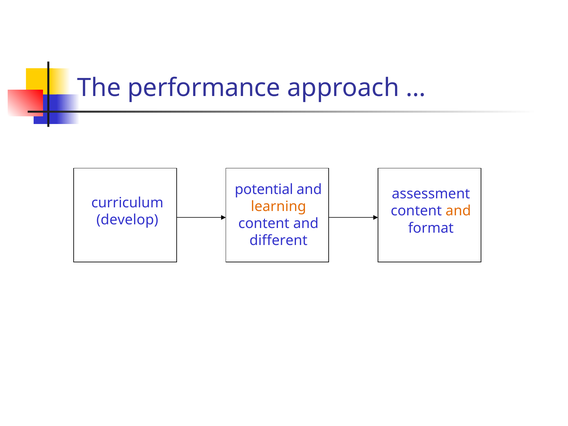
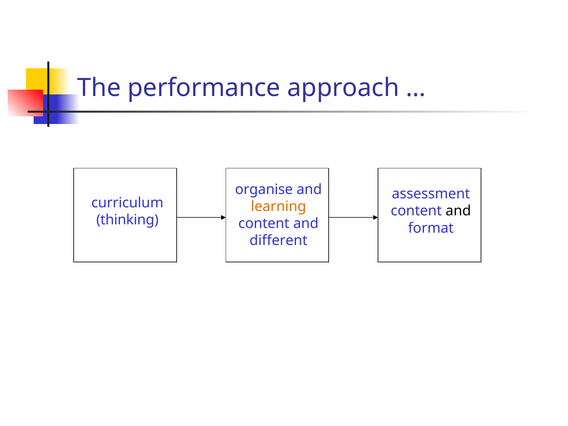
potential: potential -> organise (264, 189)
and colour: orange -> black (458, 211)
develop: develop -> thinking (127, 220)
